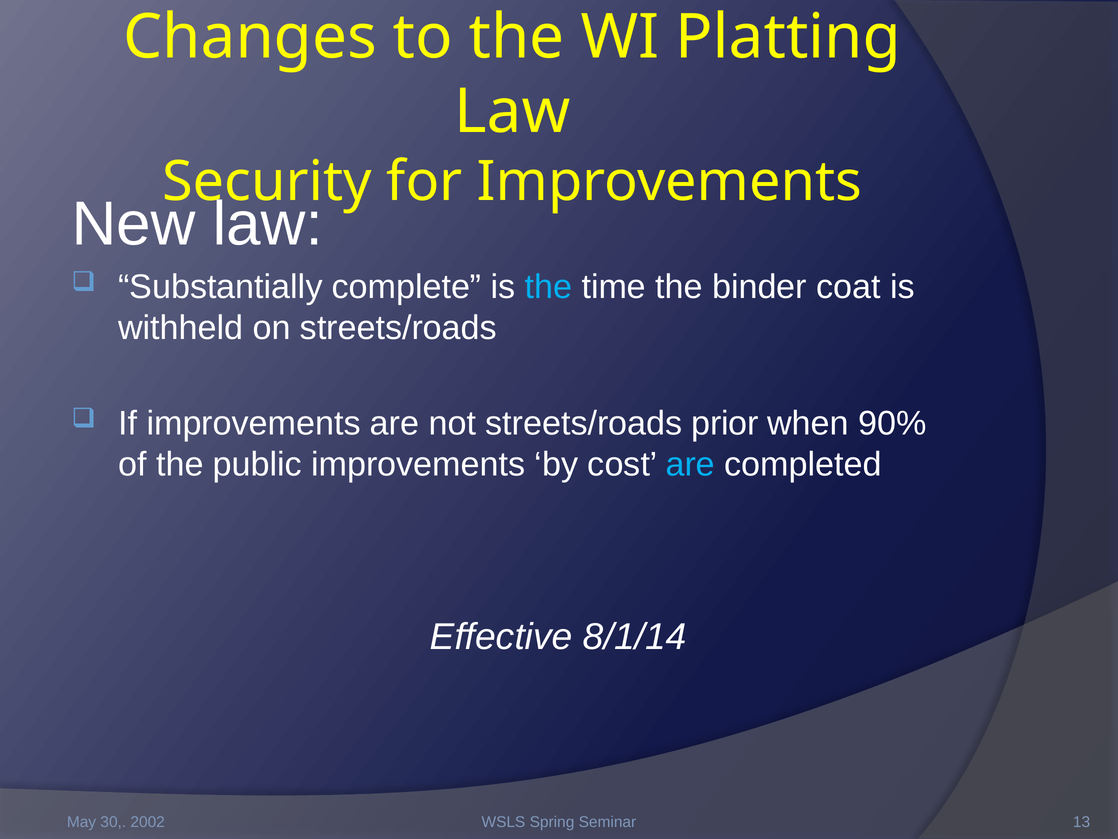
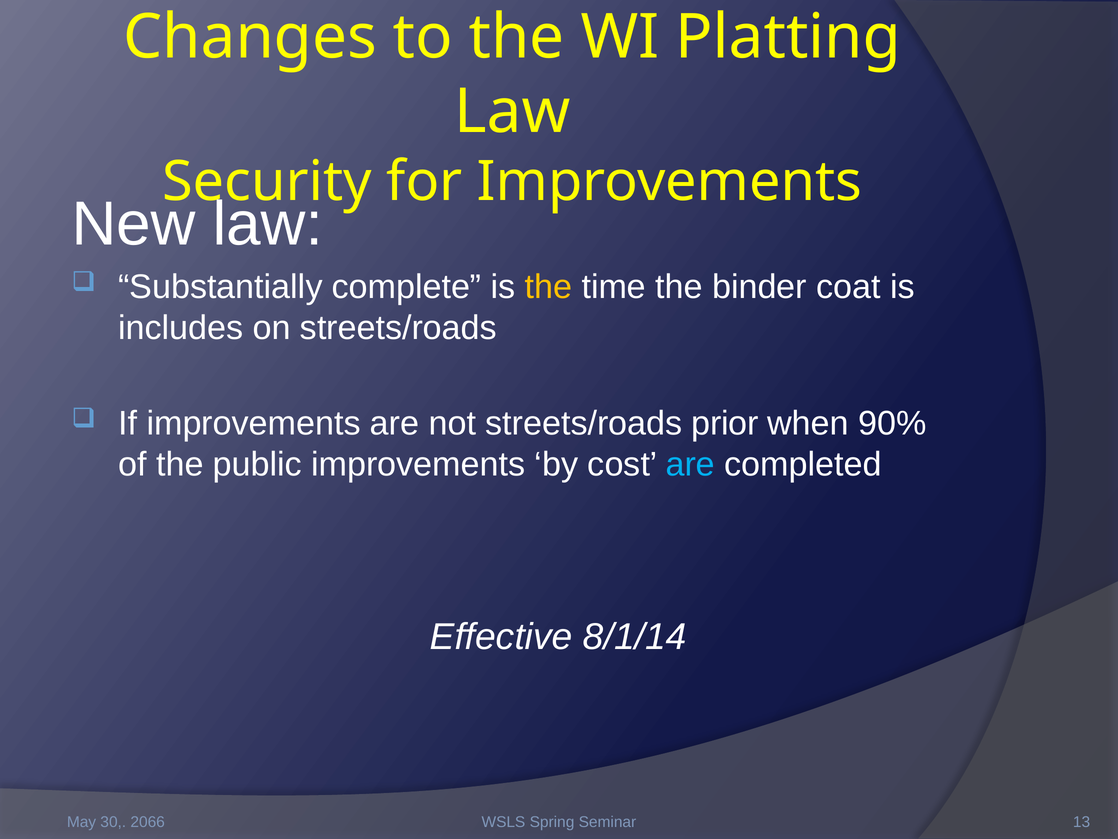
the colour: light blue -> yellow (549, 287)
withheld: withheld -> includes (181, 328)
2002: 2002 -> 2066 (148, 821)
